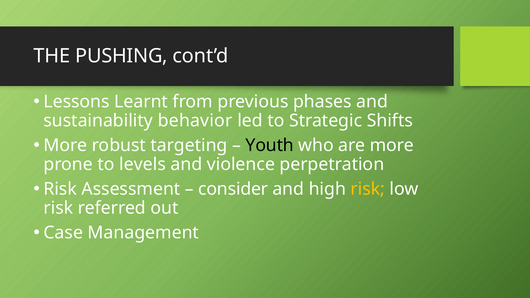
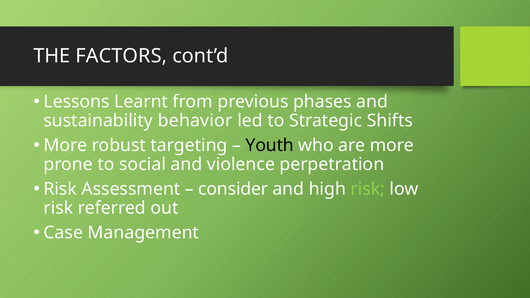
PUSHING: PUSHING -> FACTORS (121, 56)
levels: levels -> social (143, 164)
risk colour: yellow -> light green (368, 189)
